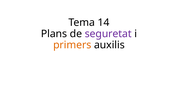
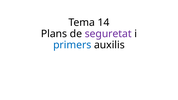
primers colour: orange -> blue (72, 45)
